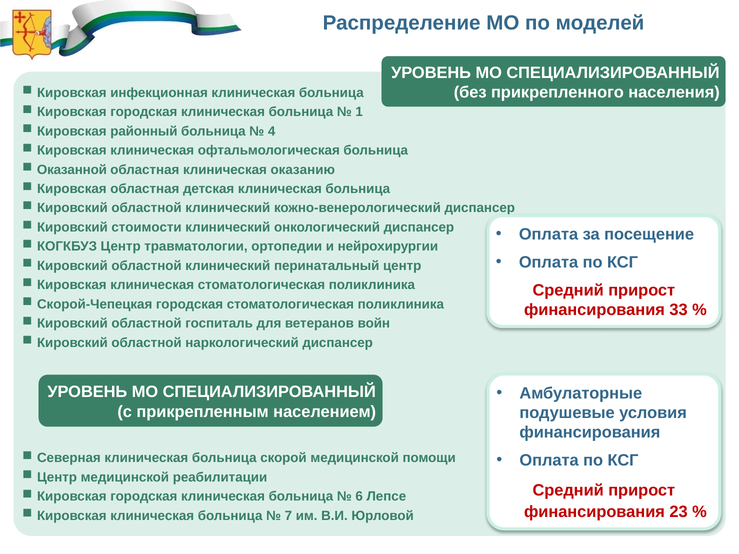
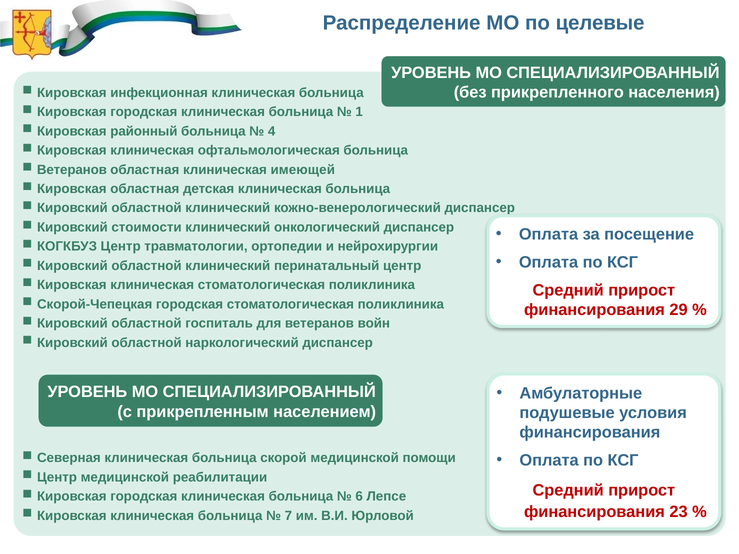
моделей: моделей -> целевые (600, 23)
Оказанной: Оказанной -> Ветеранов (72, 170)
оказанию: оказанию -> имеющей (303, 170)
33: 33 -> 29 (679, 310)
